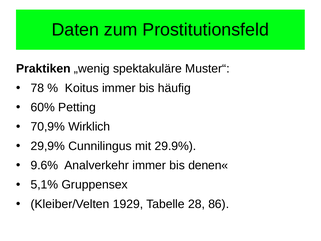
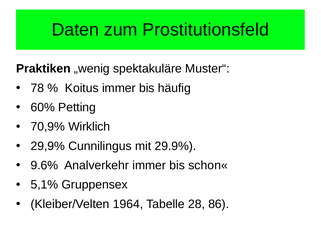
denen«: denen« -> schon« (208, 165)
1929: 1929 -> 1964 (128, 204)
